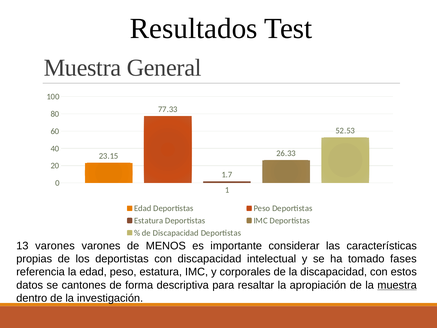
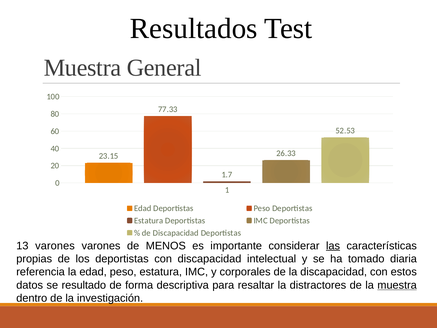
las underline: none -> present (333, 246)
fases: fases -> diaria (403, 259)
cantones: cantones -> resultado (84, 285)
apropiación: apropiación -> distractores (318, 285)
